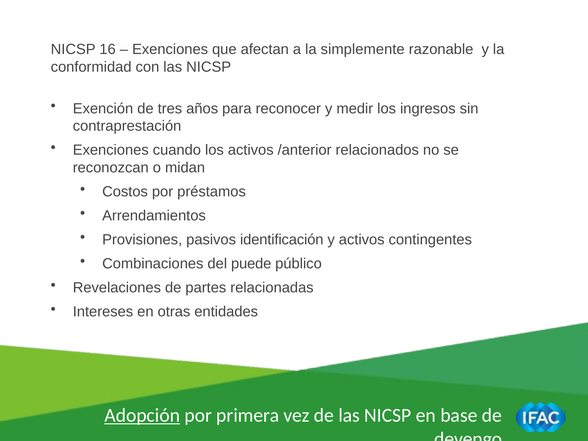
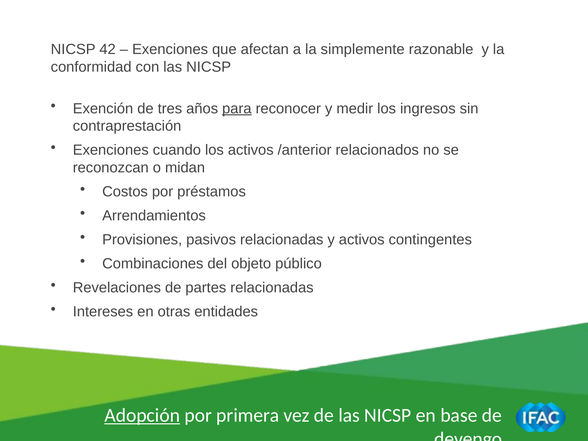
16: 16 -> 42 (108, 49)
para underline: none -> present (237, 108)
pasivos identificación: identificación -> relacionadas (282, 240)
puede: puede -> objeto (251, 264)
